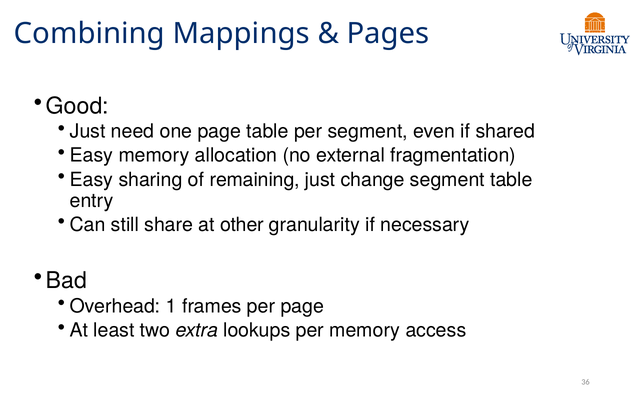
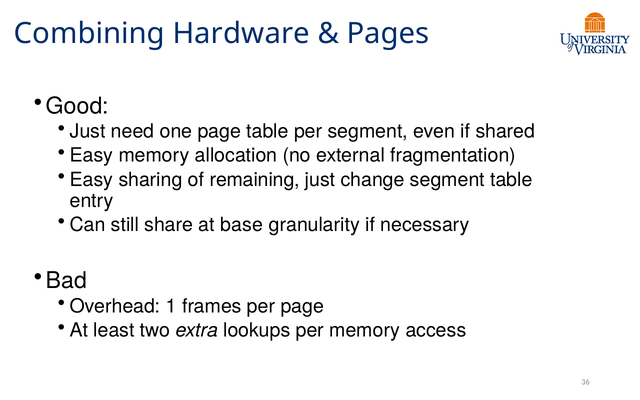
Mappings: Mappings -> Hardware (241, 34)
other: other -> base (242, 225)
